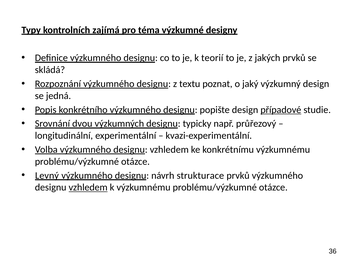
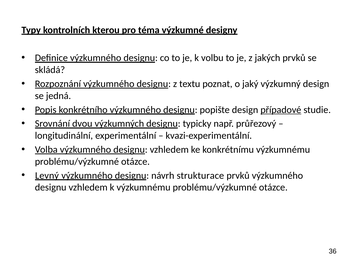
zajímá: zajímá -> kterou (106, 30)
teorií: teorií -> volbu (212, 58)
vzhledem underline: present -> none (88, 187)
